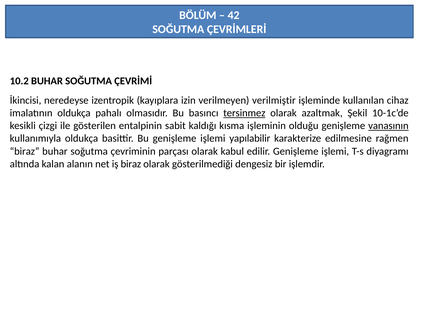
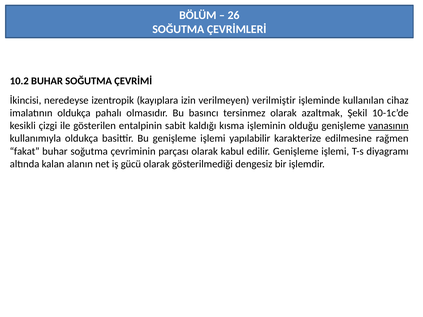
42: 42 -> 26 (234, 15)
tersinmez underline: present -> none (244, 113)
biraz: biraz -> fakat (25, 151)
iş biraz: biraz -> gücü (131, 164)
